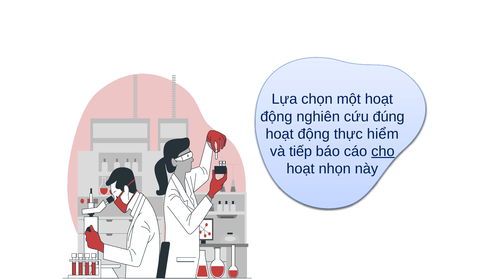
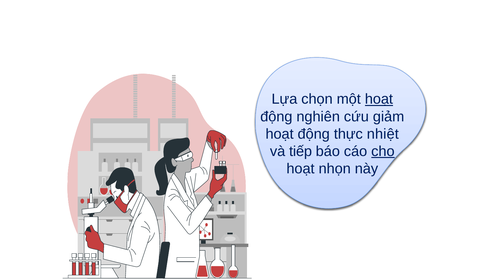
hoạt underline: none -> present (379, 99)
đúng: đúng -> giảm (389, 117)
hiểm: hiểm -> nhiệt (383, 134)
